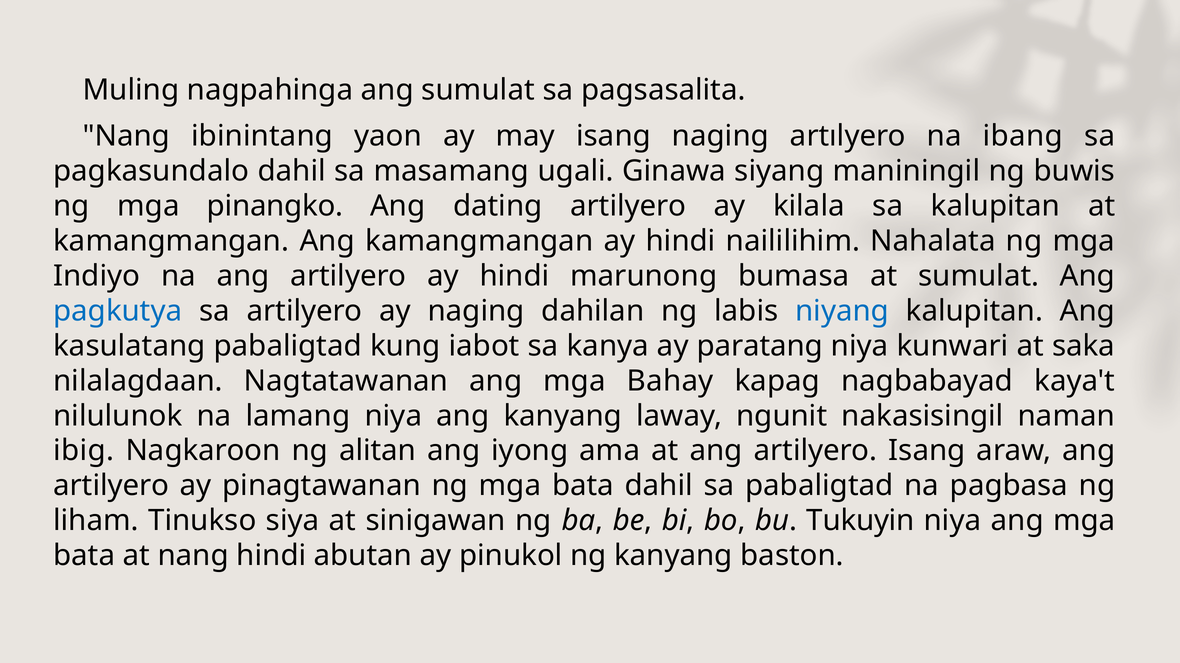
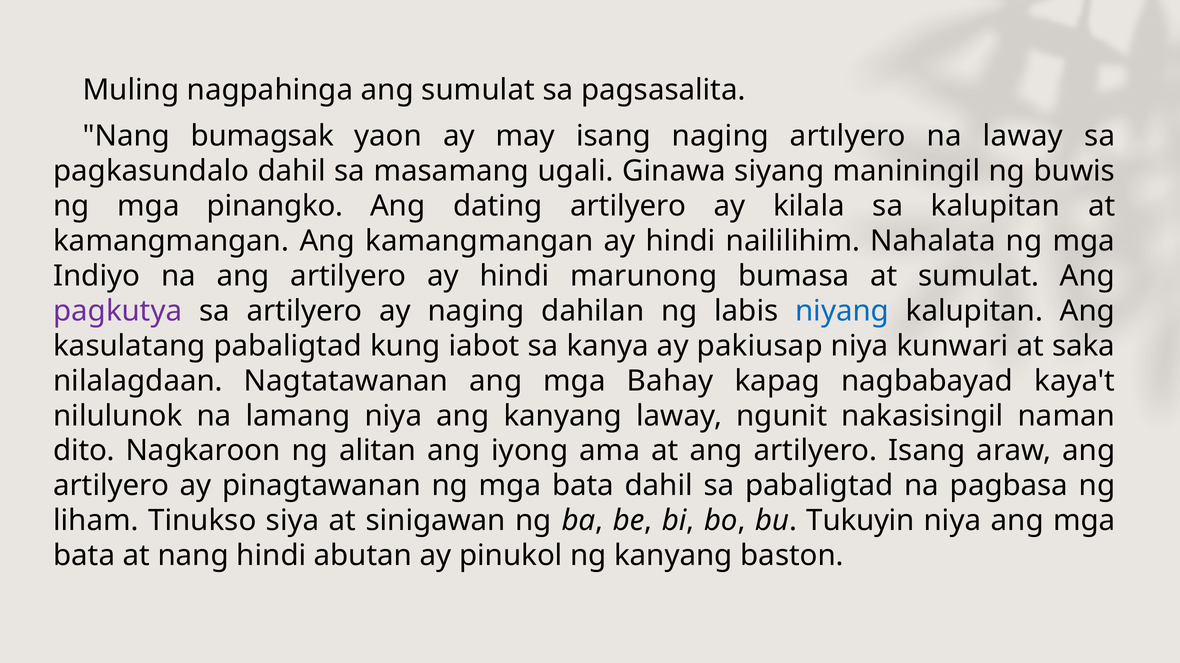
ibinintang: ibinintang -> bumagsak (262, 136)
na ibang: ibang -> laway (1023, 136)
pagkutya colour: blue -> purple (118, 311)
paratang: paratang -> pakiusap (760, 346)
ibig: ibig -> dito (84, 451)
